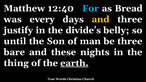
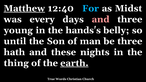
Matthew underline: none -> present (24, 8)
Bread: Bread -> Midst (128, 8)
and colour: yellow -> pink (101, 19)
justify: justify -> young (18, 30)
divide's: divide's -> hands's (83, 30)
bare: bare -> hath (14, 52)
